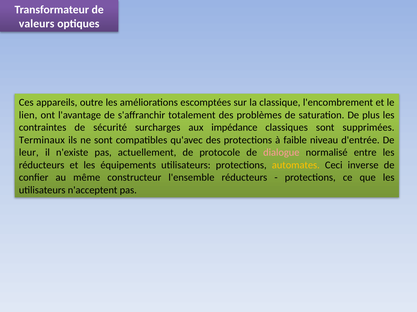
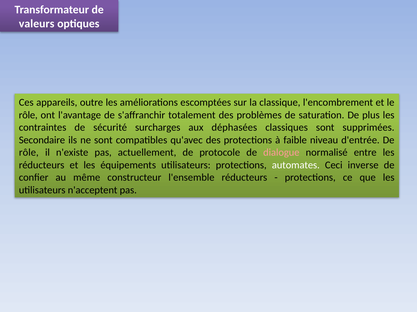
lien: lien -> rôle (28, 115)
impédance: impédance -> déphasées (234, 128)
Terminaux: Terminaux -> Secondaire (42, 140)
leur: leur -> rôle (29, 153)
automates colour: yellow -> white (296, 165)
